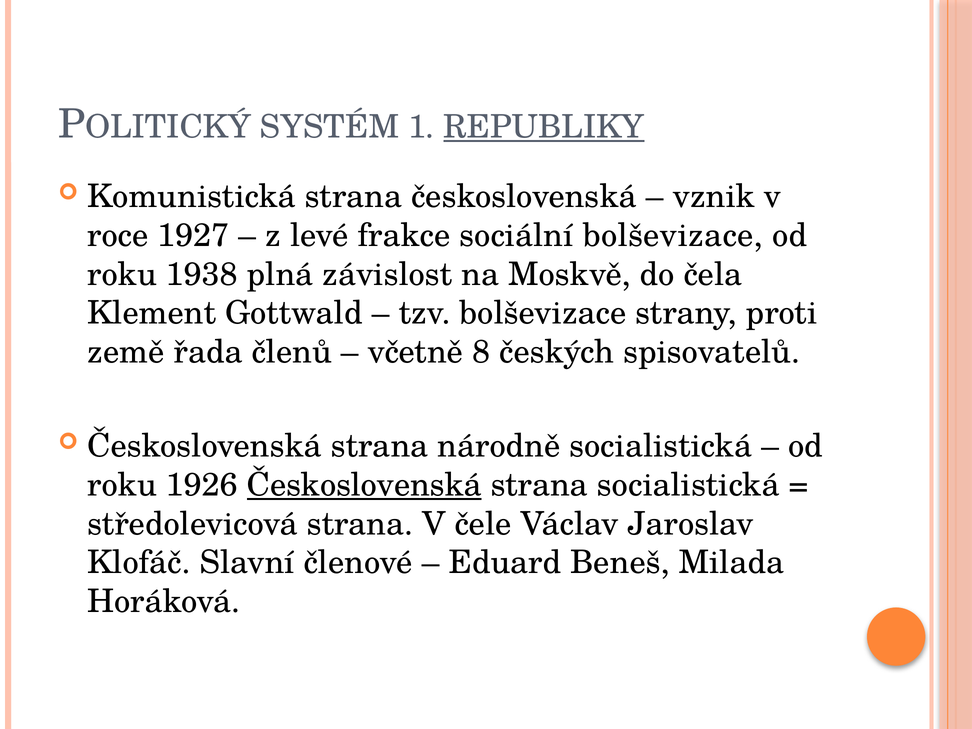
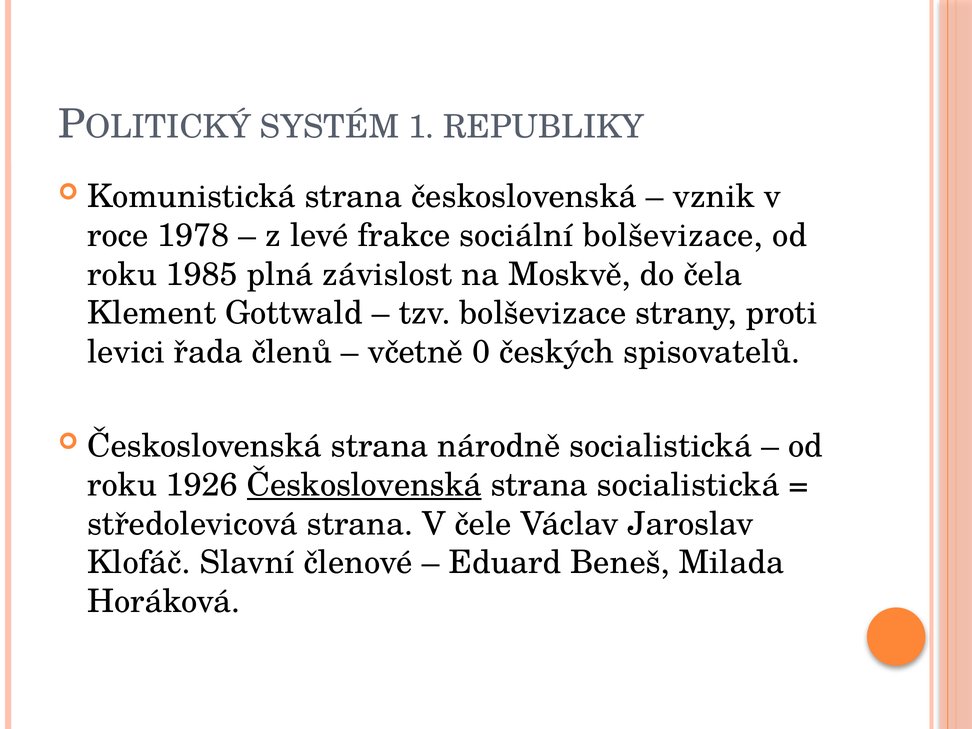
REPUBLIKY underline: present -> none (544, 127)
1927: 1927 -> 1978 (193, 235)
1938: 1938 -> 1985 (202, 274)
země: země -> levici (126, 352)
8: 8 -> 0 (481, 352)
